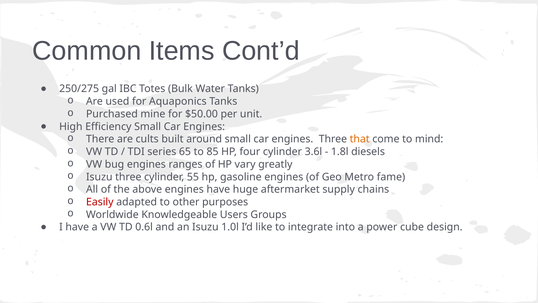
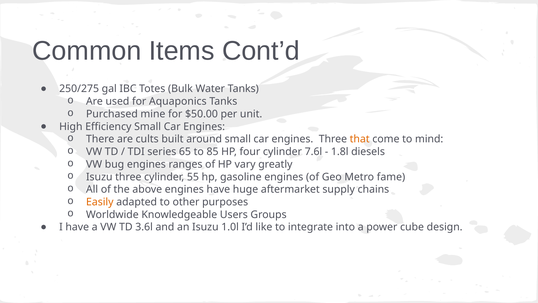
3.6l: 3.6l -> 7.6l (313, 152)
Easily colour: red -> orange (100, 202)
0.6l: 0.6l -> 3.6l (144, 227)
